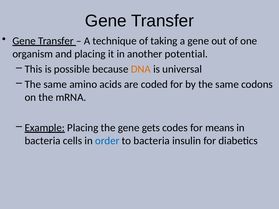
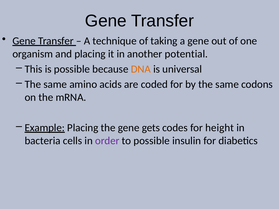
means: means -> height (220, 128)
order colour: blue -> purple (107, 141)
to bacteria: bacteria -> possible (152, 141)
